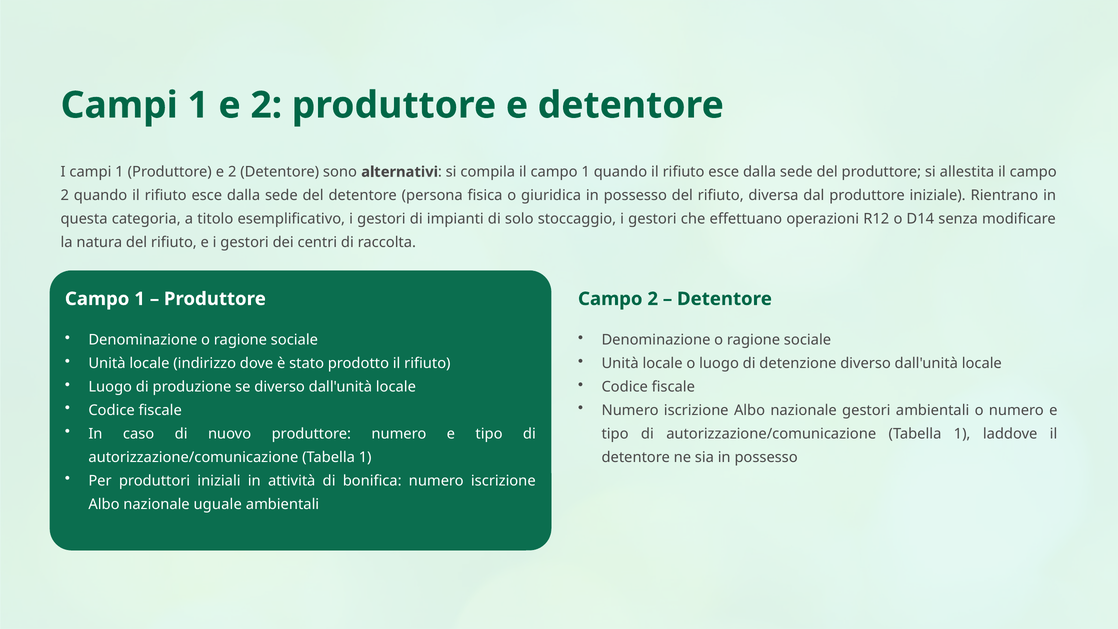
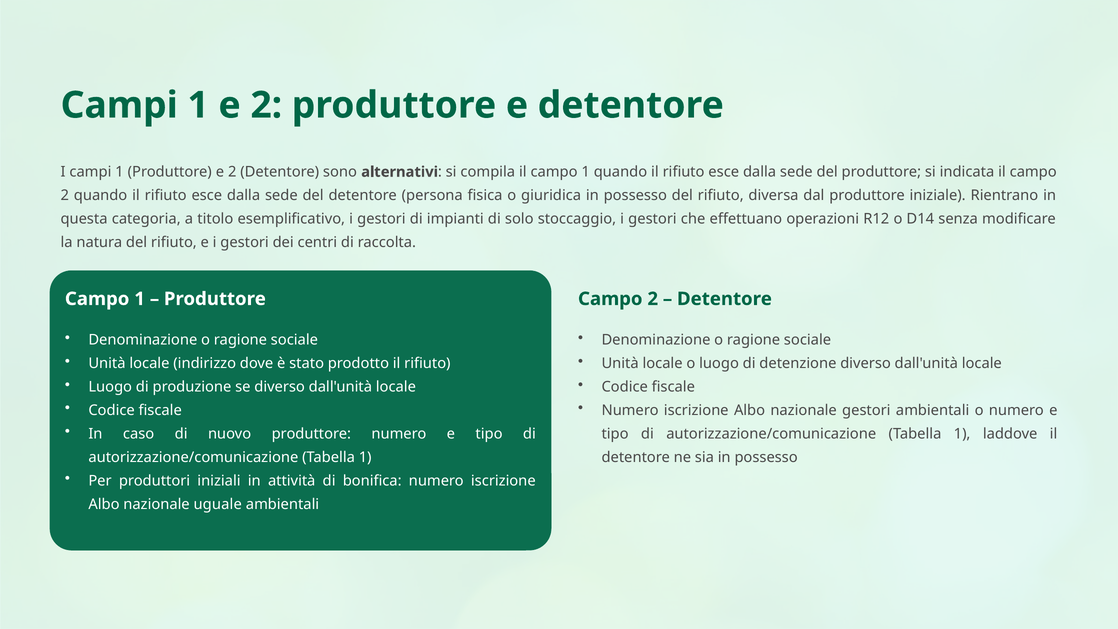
allestita: allestita -> indicata (967, 172)
